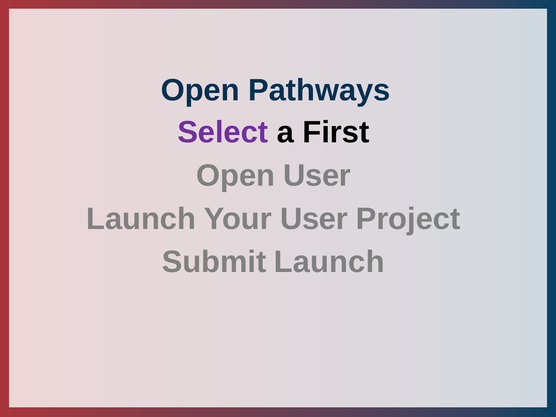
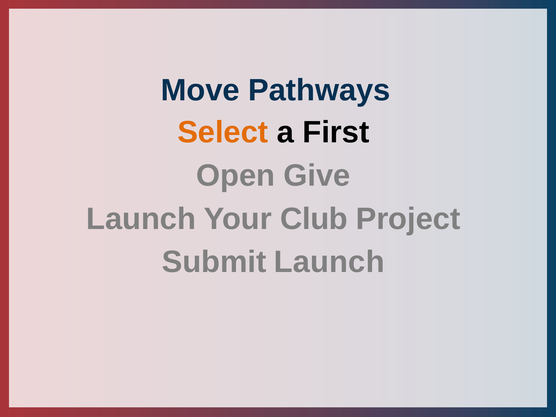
Open: Open -> Move (200, 90)
Select colour: purple -> orange (223, 132)
Open User: User -> Give (317, 176)
Your User: User -> Club (314, 219)
